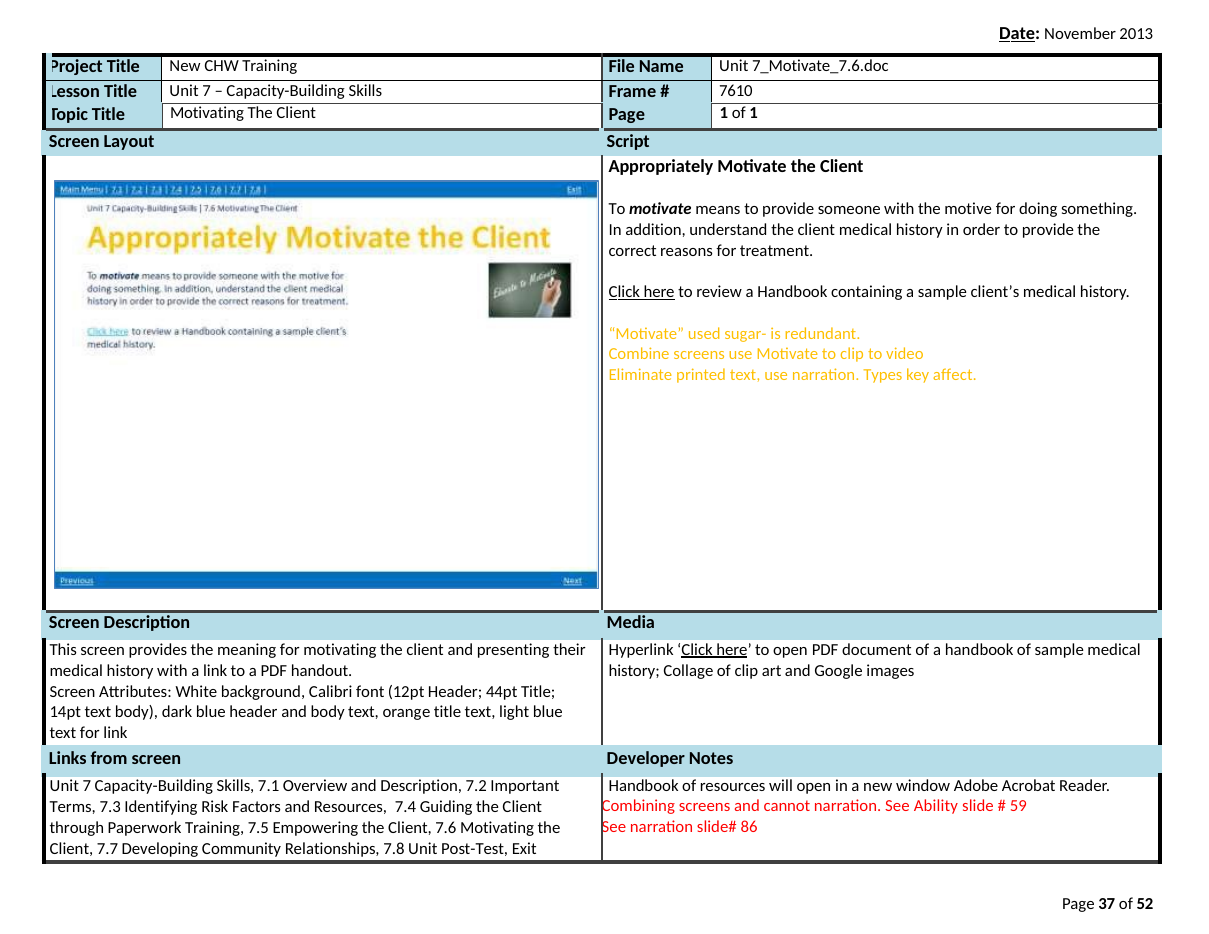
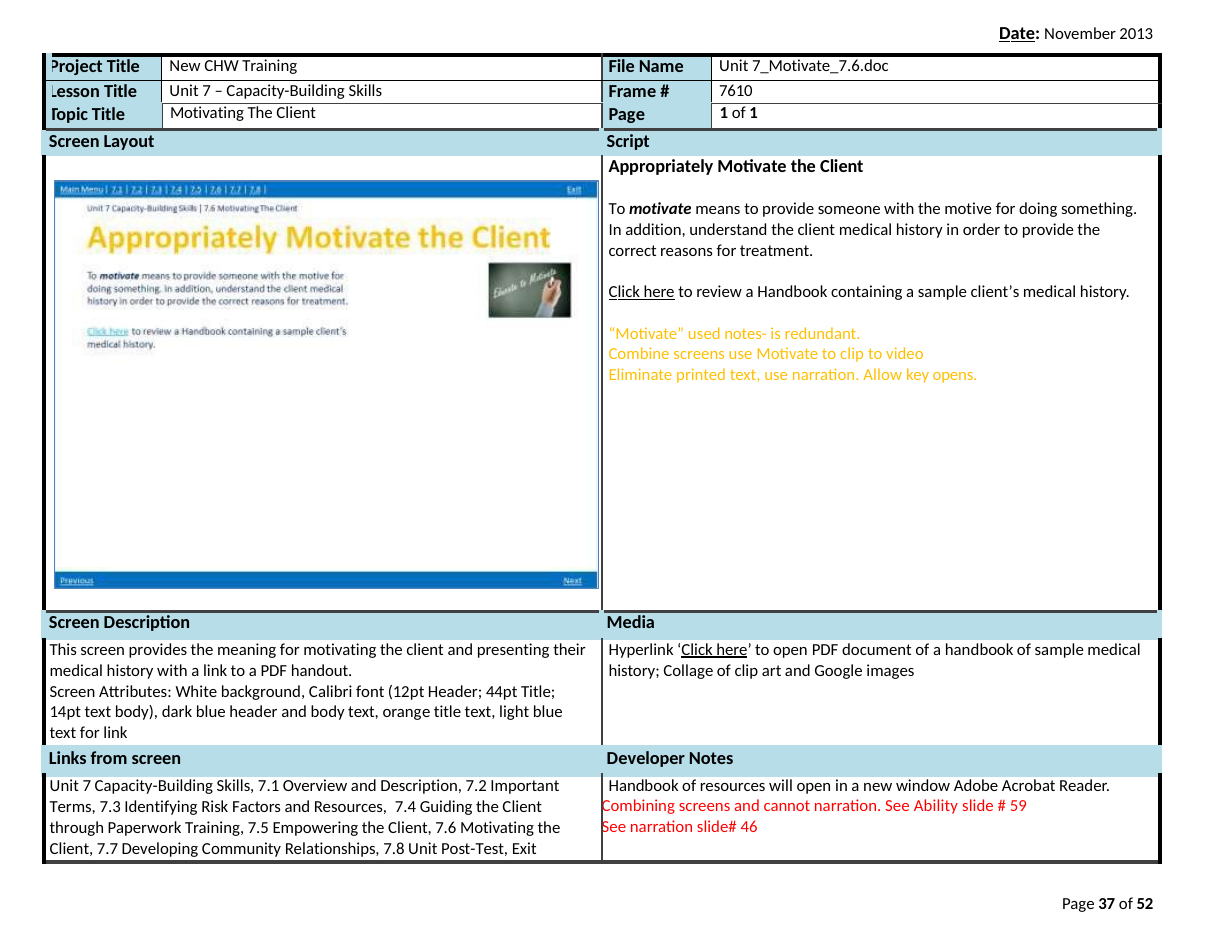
sugar-: sugar- -> notes- (746, 334)
Types: Types -> Allow (883, 375)
affect: affect -> opens (955, 375)
86: 86 -> 46 (749, 827)
